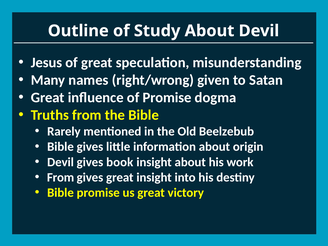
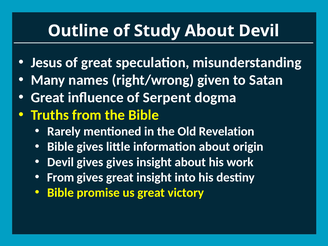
of Promise: Promise -> Serpent (167, 98)
Beelzebub: Beelzebub -> Revelation (227, 131)
gives book: book -> gives (120, 162)
